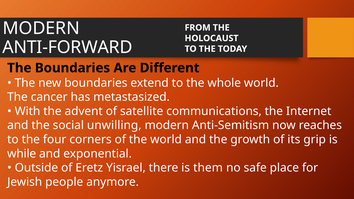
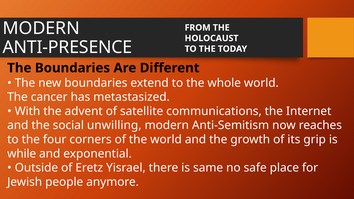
ANTI-FORWARD: ANTI-FORWARD -> ANTI-PRESENCE (67, 47)
them: them -> same (208, 168)
